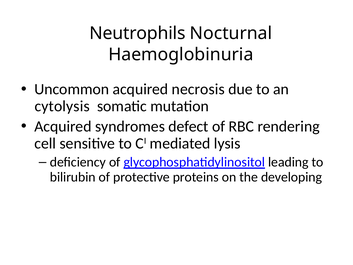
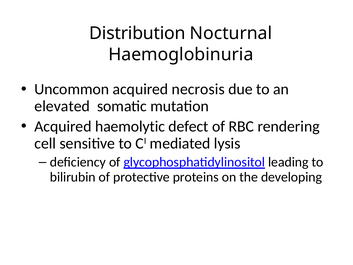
Neutrophils: Neutrophils -> Distribution (137, 33)
cytolysis: cytolysis -> elevated (62, 106)
syndromes: syndromes -> haemolytic (130, 126)
